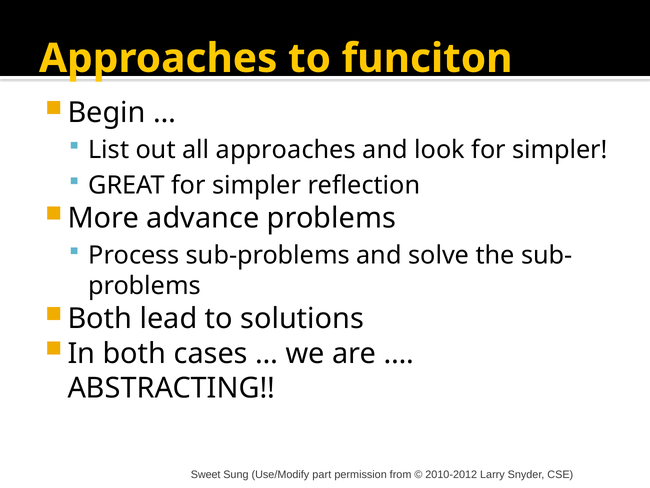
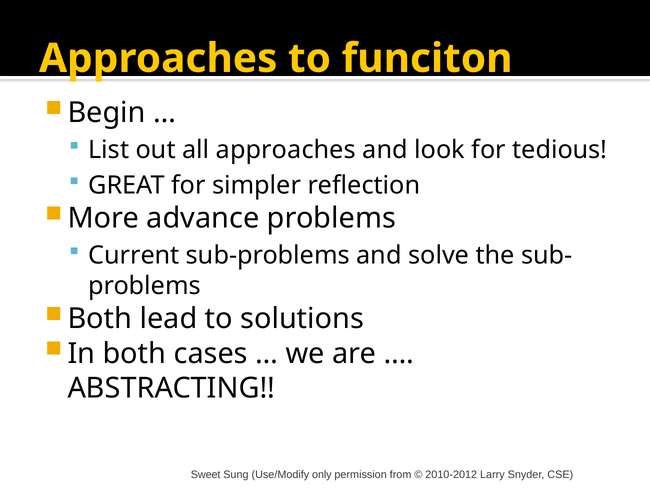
look for simpler: simpler -> tedious (560, 150)
Process: Process -> Current (134, 255)
part: part -> only (322, 474)
